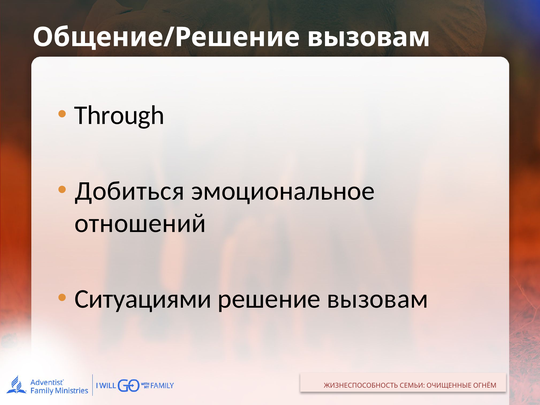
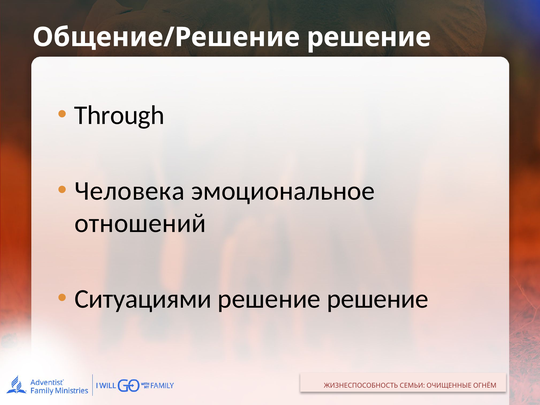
Общение/Решение вызовам: вызовам -> решение (369, 37)
Добиться: Добиться -> Человека (130, 191)
решение вызовам: вызовам -> решение (378, 299)
